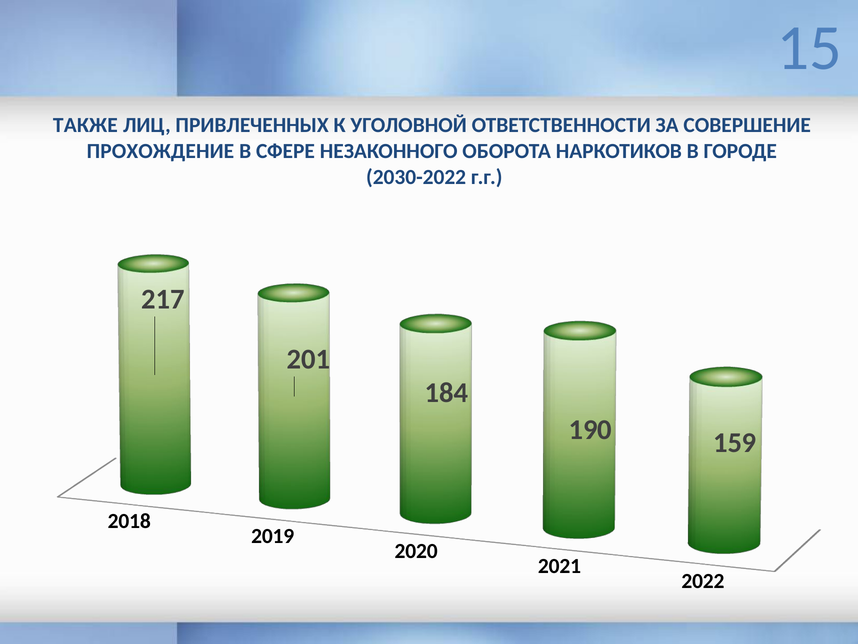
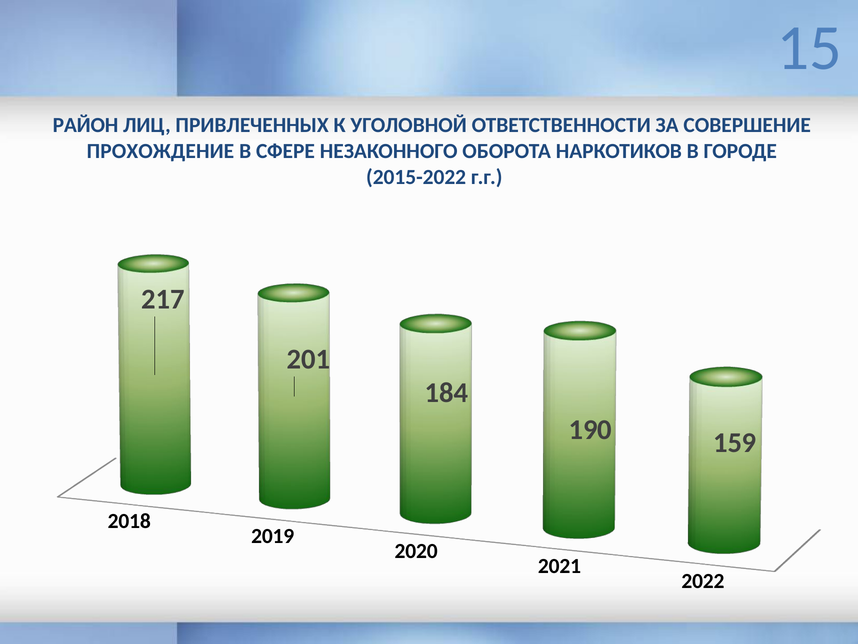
ТАКЖЕ: ТАКЖЕ -> РАЙОН (86, 125)
2030-2022: 2030-2022 -> 2015-2022 (416, 177)
